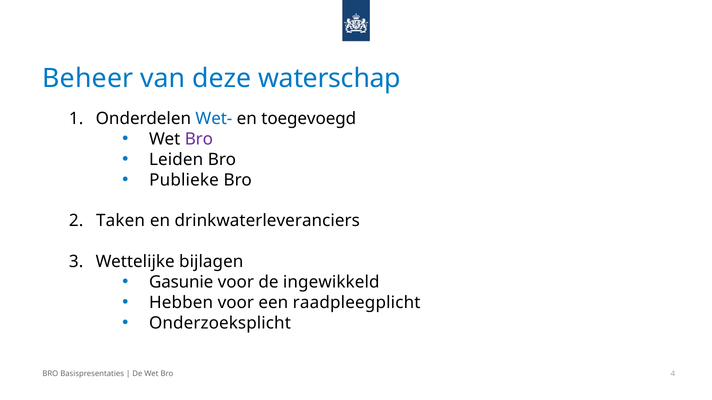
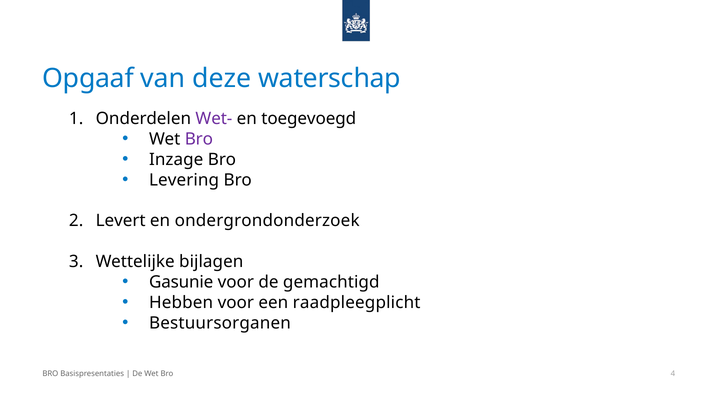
Beheer: Beheer -> Opgaaf (88, 78)
Wet- colour: blue -> purple (214, 119)
Leiden: Leiden -> Inzage (176, 160)
Publieke: Publieke -> Levering (184, 180)
Taken: Taken -> Levert (121, 221)
drinkwaterleveranciers: drinkwaterleveranciers -> ondergrondonderzoek (267, 221)
ingewikkeld: ingewikkeld -> gemachtigd (331, 283)
Onderzoeksplicht: Onderzoeksplicht -> Bestuursorganen (220, 323)
